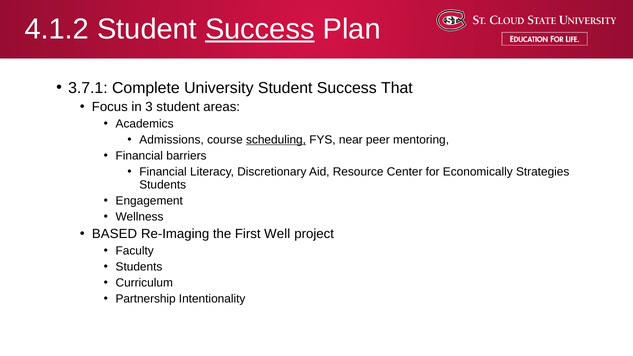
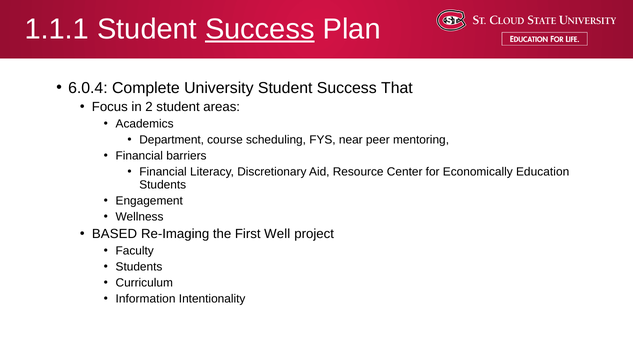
4.1.2: 4.1.2 -> 1.1.1 (57, 29)
3.7.1: 3.7.1 -> 6.0.4 (88, 88)
3: 3 -> 2 (149, 107)
Admissions: Admissions -> Department (172, 140)
scheduling underline: present -> none (276, 140)
Strategies: Strategies -> Education (543, 172)
Partnership: Partnership -> Information (146, 299)
